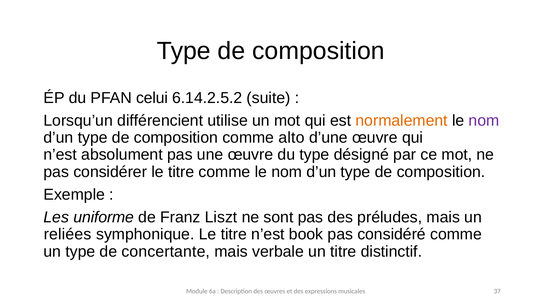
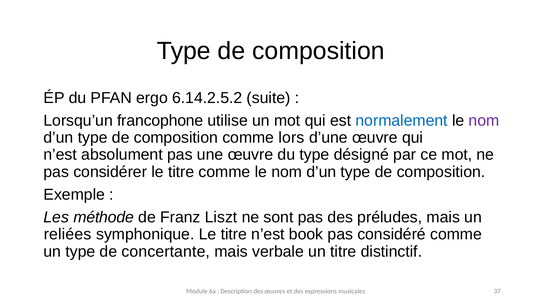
celui: celui -> ergo (152, 98)
différencient: différencient -> francophone (160, 121)
normalement colour: orange -> blue (402, 121)
alto: alto -> lors (292, 138)
uniforme: uniforme -> méthode (104, 217)
